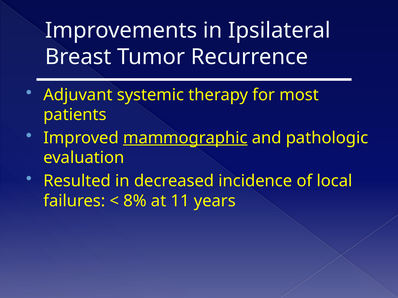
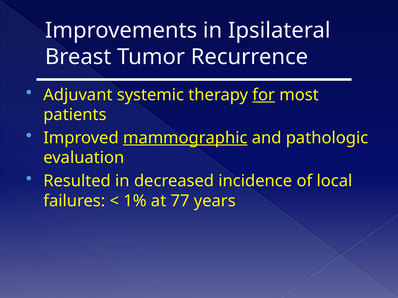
for underline: none -> present (264, 95)
8%: 8% -> 1% (135, 201)
11: 11 -> 77 (180, 201)
